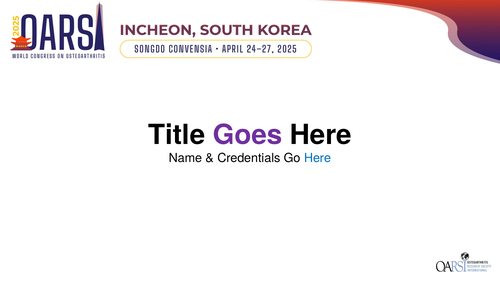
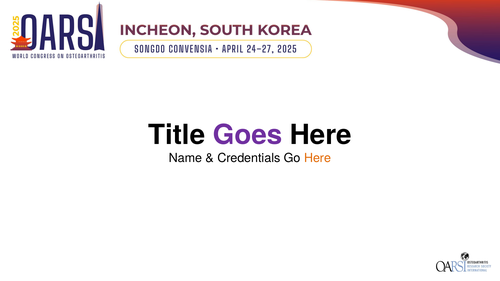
Here colour: blue -> orange (318, 158)
